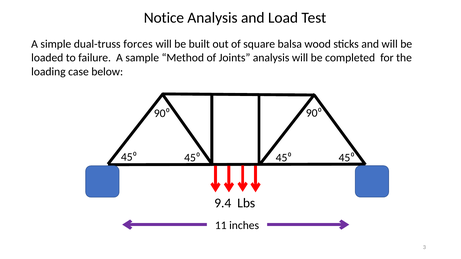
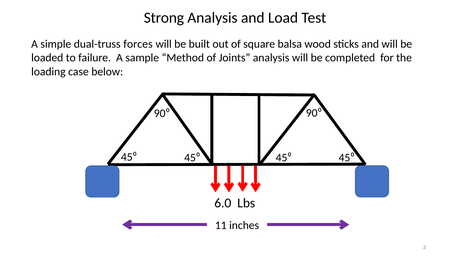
Notice: Notice -> Strong (164, 18)
9.4: 9.4 -> 6.0 (223, 203)
